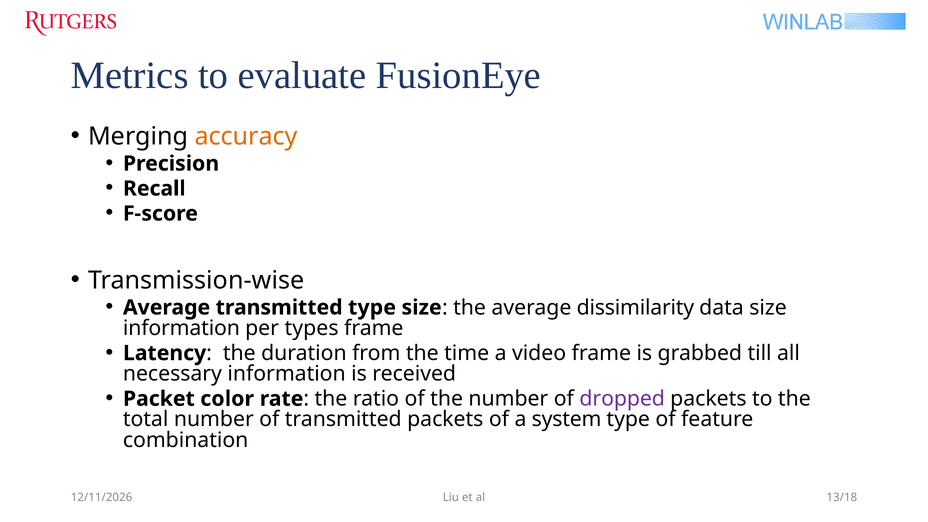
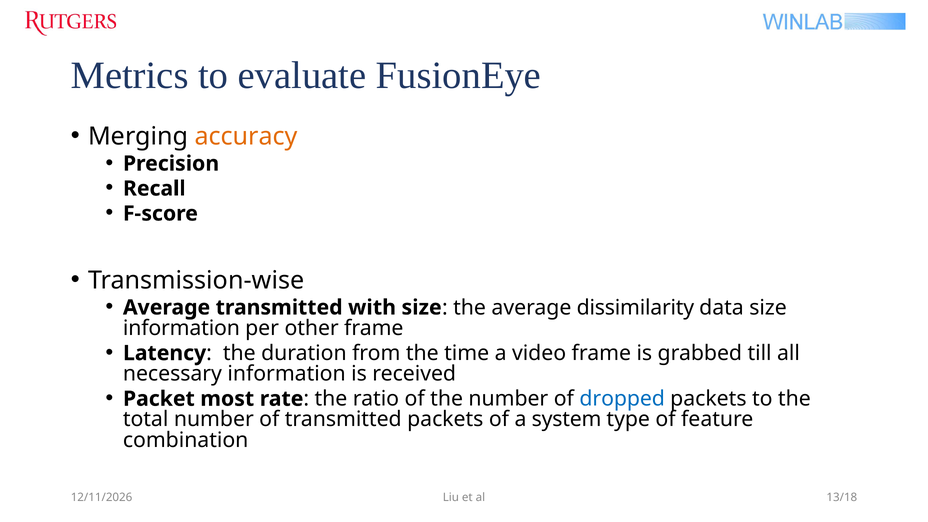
transmitted type: type -> with (372, 307)
types: types -> other (312, 328)
color: color -> most (227, 399)
dropped colour: purple -> blue (622, 399)
